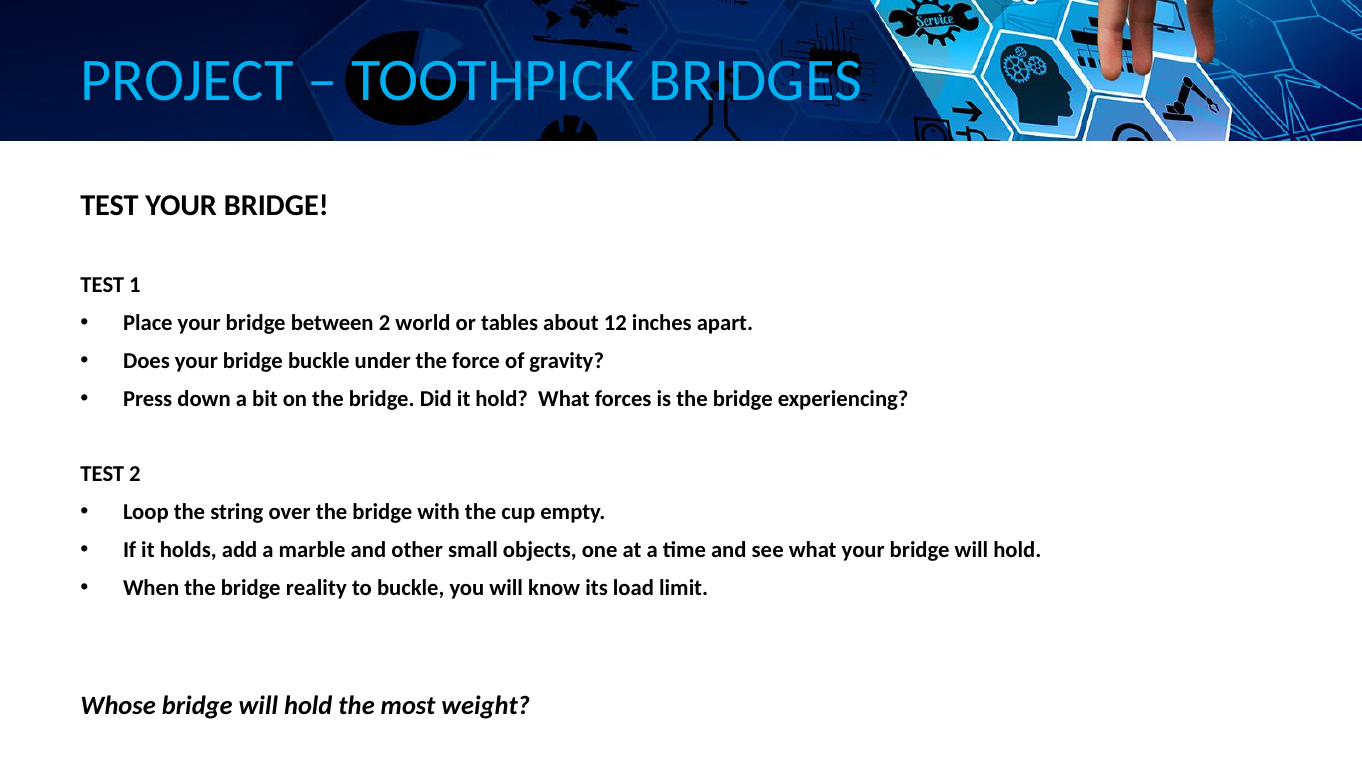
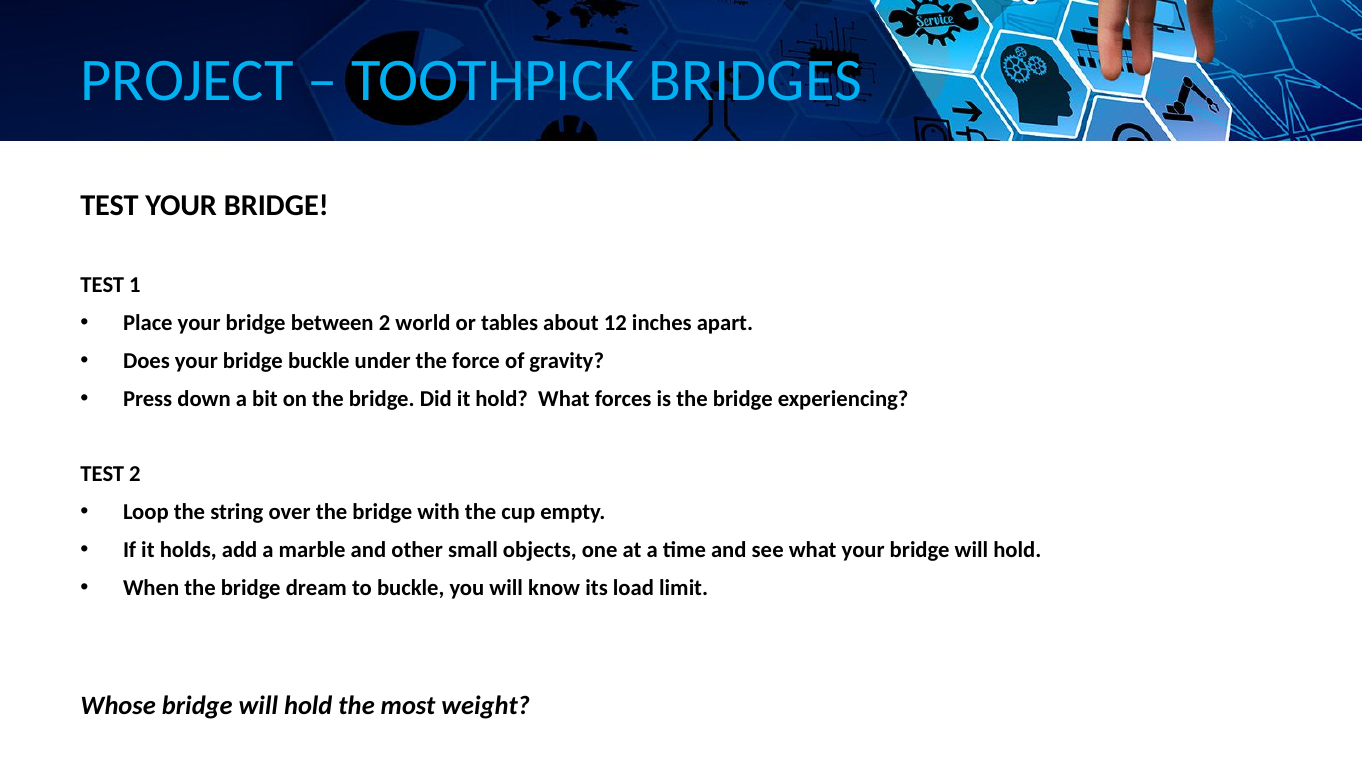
reality: reality -> dream (316, 588)
